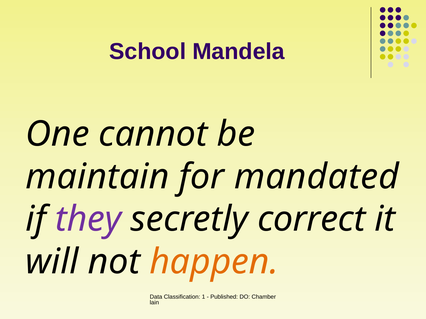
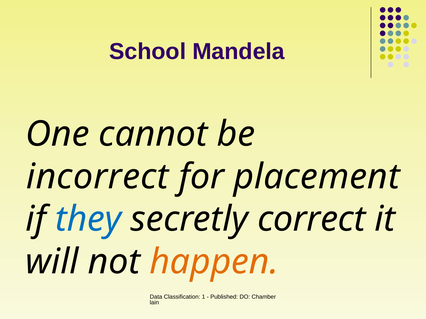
maintain: maintain -> incorrect (97, 177)
mandated: mandated -> placement (317, 177)
they colour: purple -> blue (88, 220)
